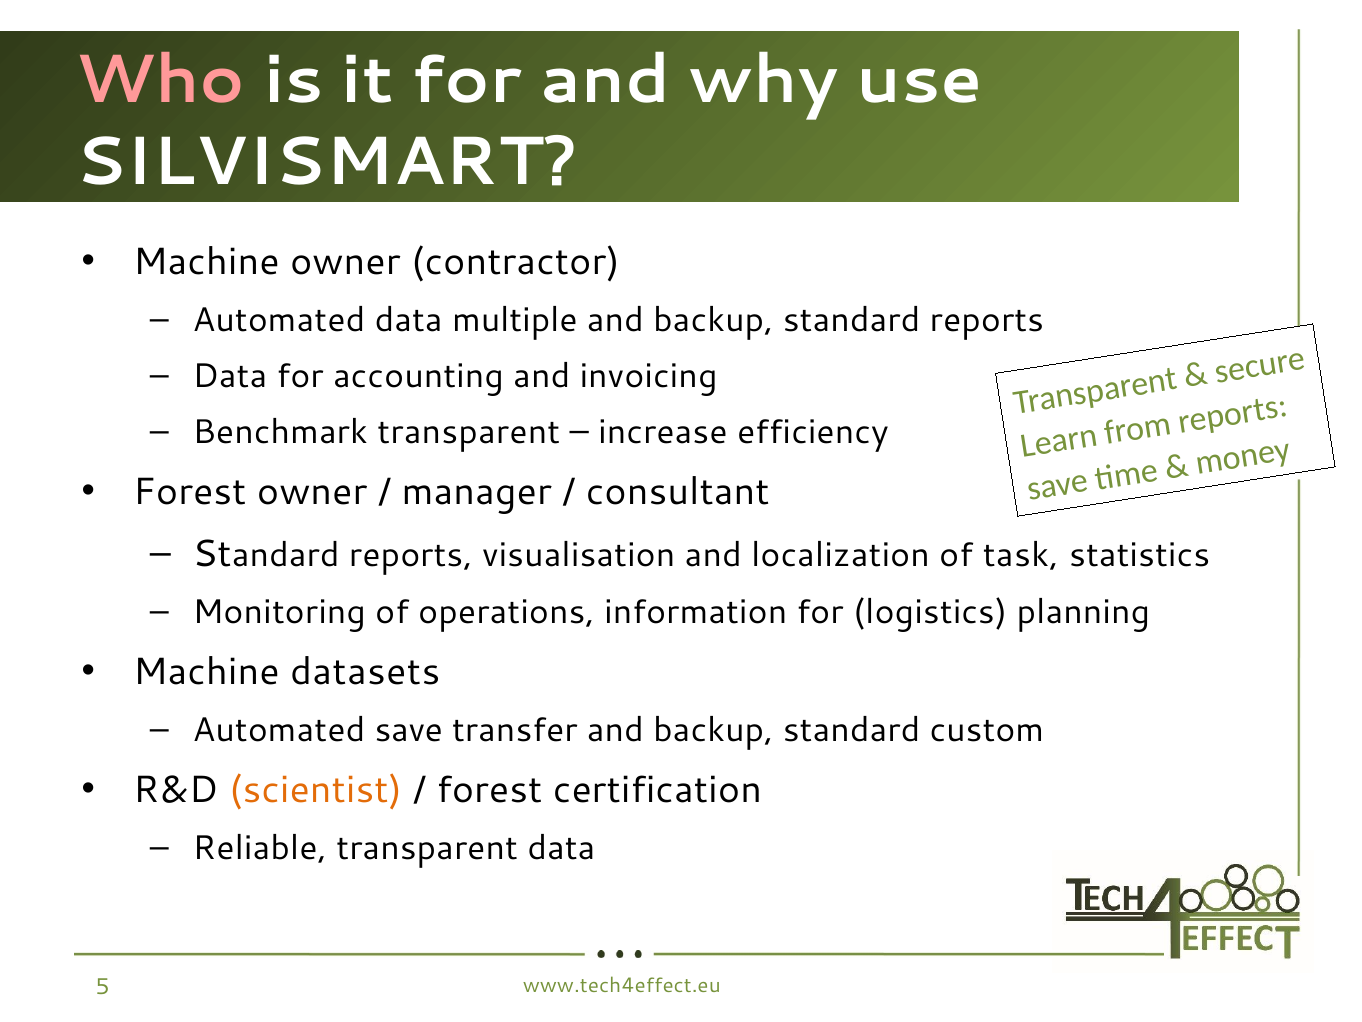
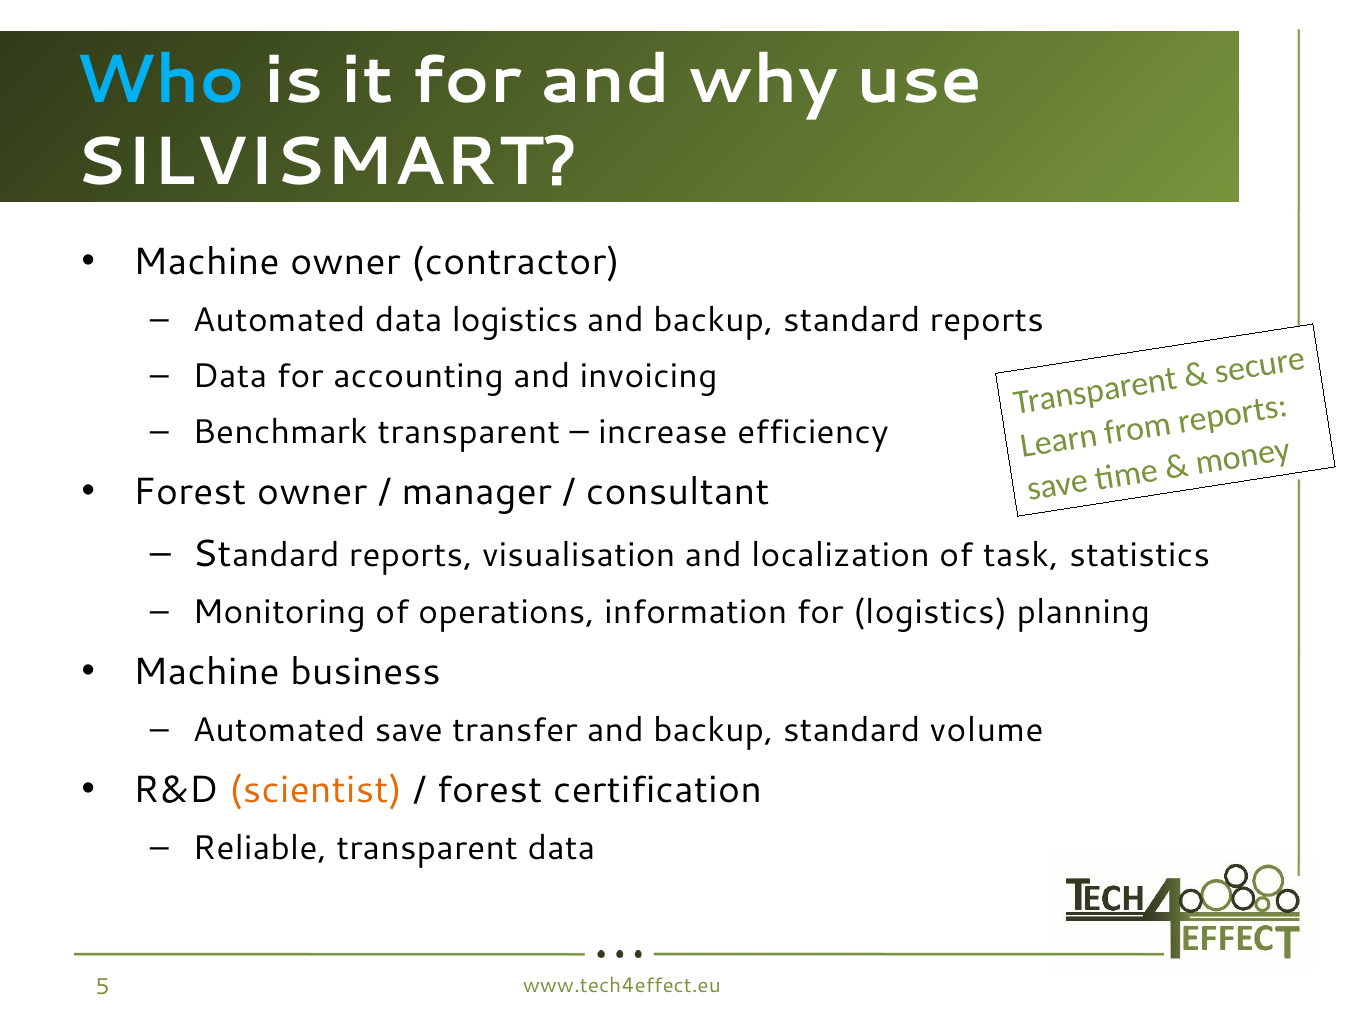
Who colour: pink -> light blue (160, 80)
data multiple: multiple -> logistics (515, 320)
datasets: datasets -> business (365, 672)
custom: custom -> volume (987, 730)
